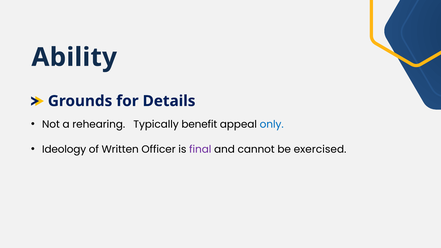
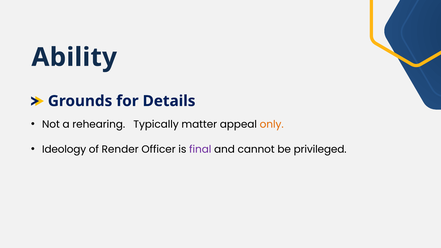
benefit: benefit -> matter (199, 124)
only colour: blue -> orange (272, 124)
Written: Written -> Render (120, 149)
exercised: exercised -> privileged (320, 149)
